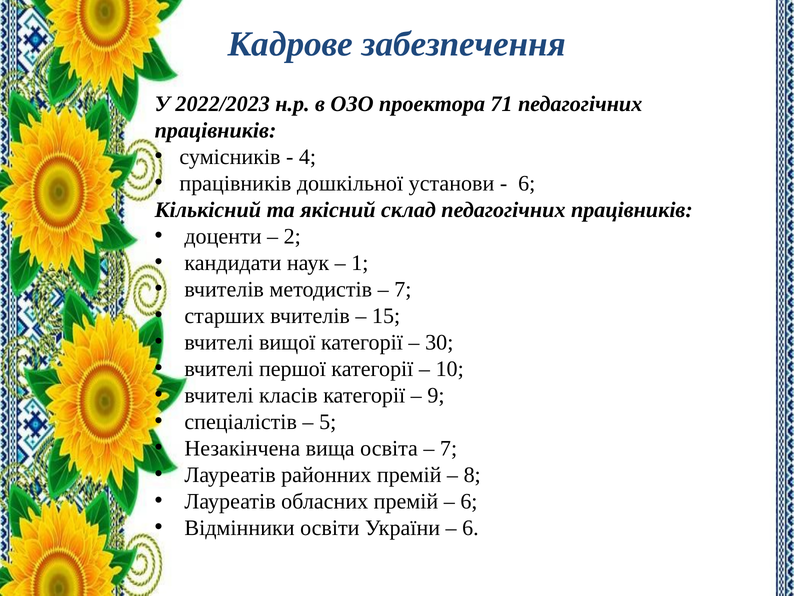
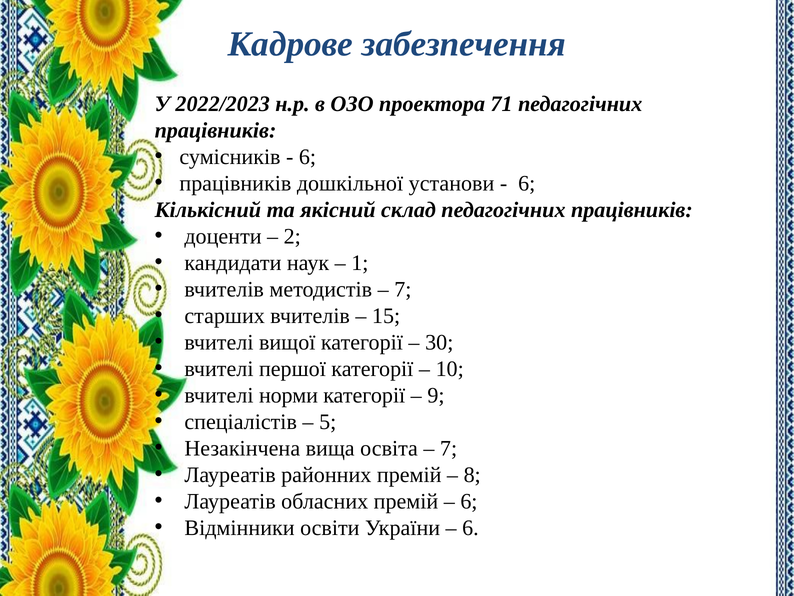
4: 4 -> 6 (307, 157)
класів: класів -> норми (288, 395)
